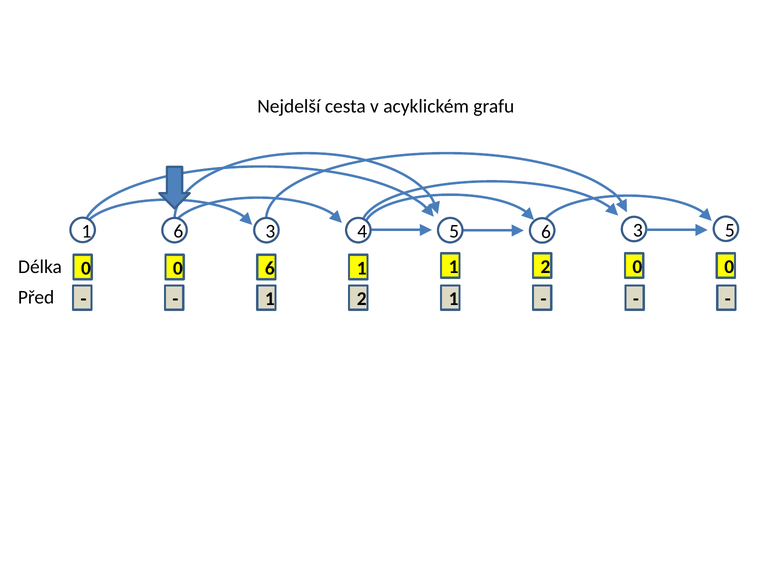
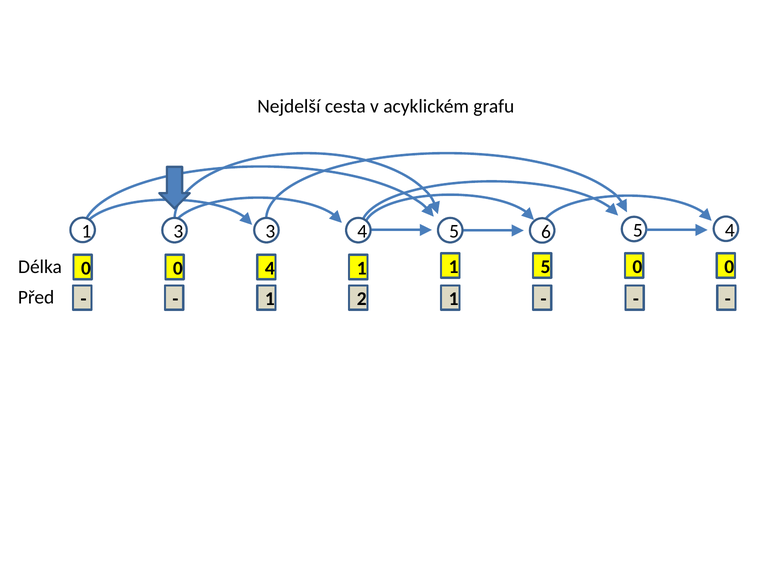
1 6: 6 -> 3 (178, 232)
6 5: 5 -> 4 (730, 230)
4 3: 3 -> 5 (638, 231)
0 6: 6 -> 4 (270, 269)
1 1 2: 2 -> 5 (546, 267)
